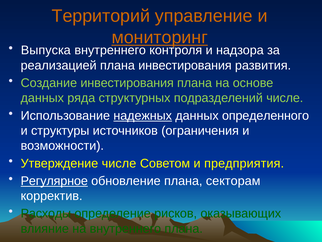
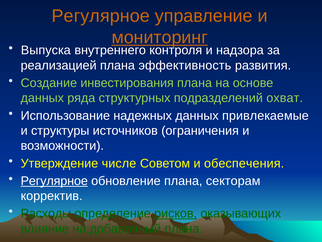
Территорий: Территорий -> Регулярное (101, 16)
плана инвестирования: инвестирования -> эффективность (185, 65)
подразделений числе: числе -> охват (285, 98)
надежных underline: present -> none (143, 115)
определенного: определенного -> привлекаемые (265, 115)
предприятия: предприятия -> обеспечения (244, 163)
рисков underline: none -> present (176, 213)
на внутреннего: внутреннего -> добавочный (125, 228)
